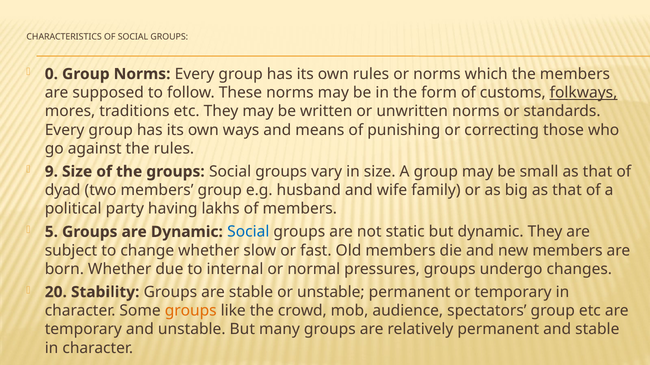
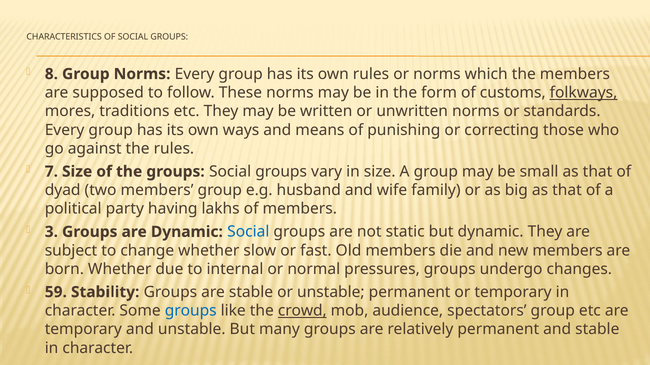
0: 0 -> 8 (51, 74)
9: 9 -> 7 (51, 172)
5: 5 -> 3 (51, 232)
20: 20 -> 59 (56, 293)
groups colour: orange -> blue (191, 311)
crowd underline: none -> present (302, 311)
